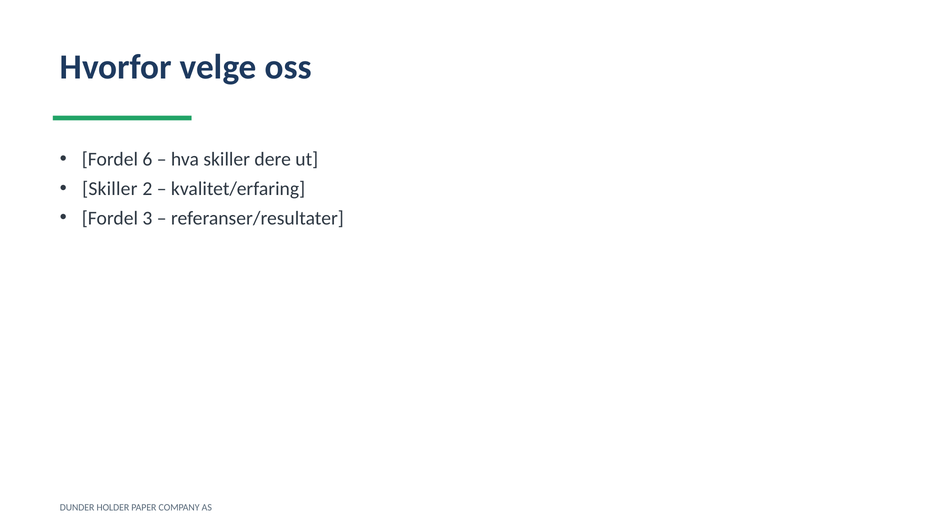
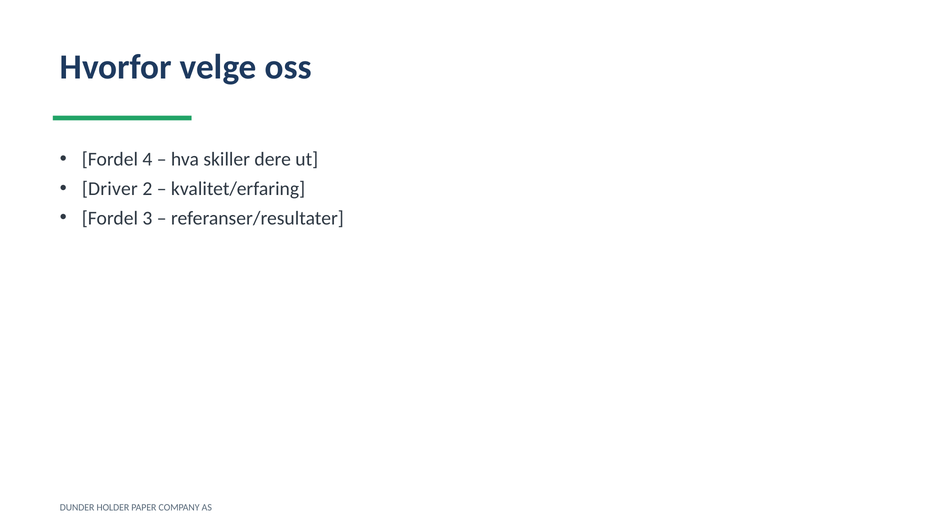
6: 6 -> 4 (147, 159)
Skiller: Skiller -> Driver (110, 189)
